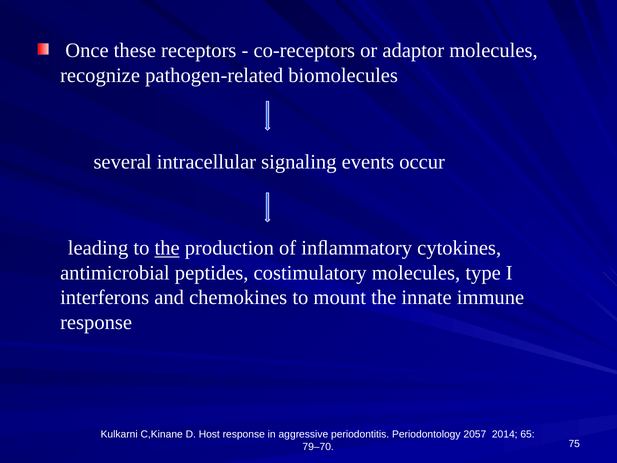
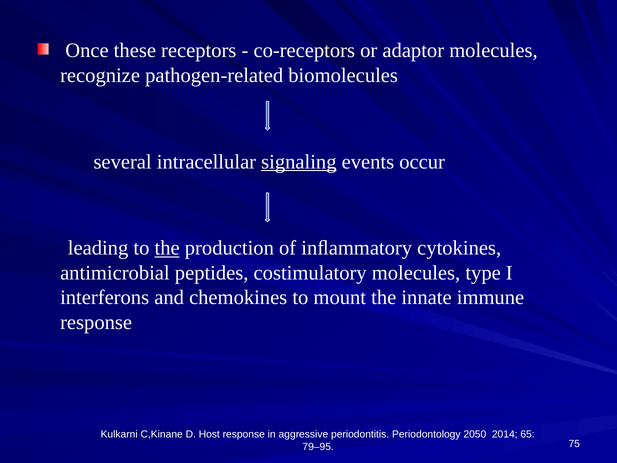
signaling underline: none -> present (299, 162)
2057: 2057 -> 2050 (475, 434)
79–70: 79–70 -> 79–95 (318, 447)
